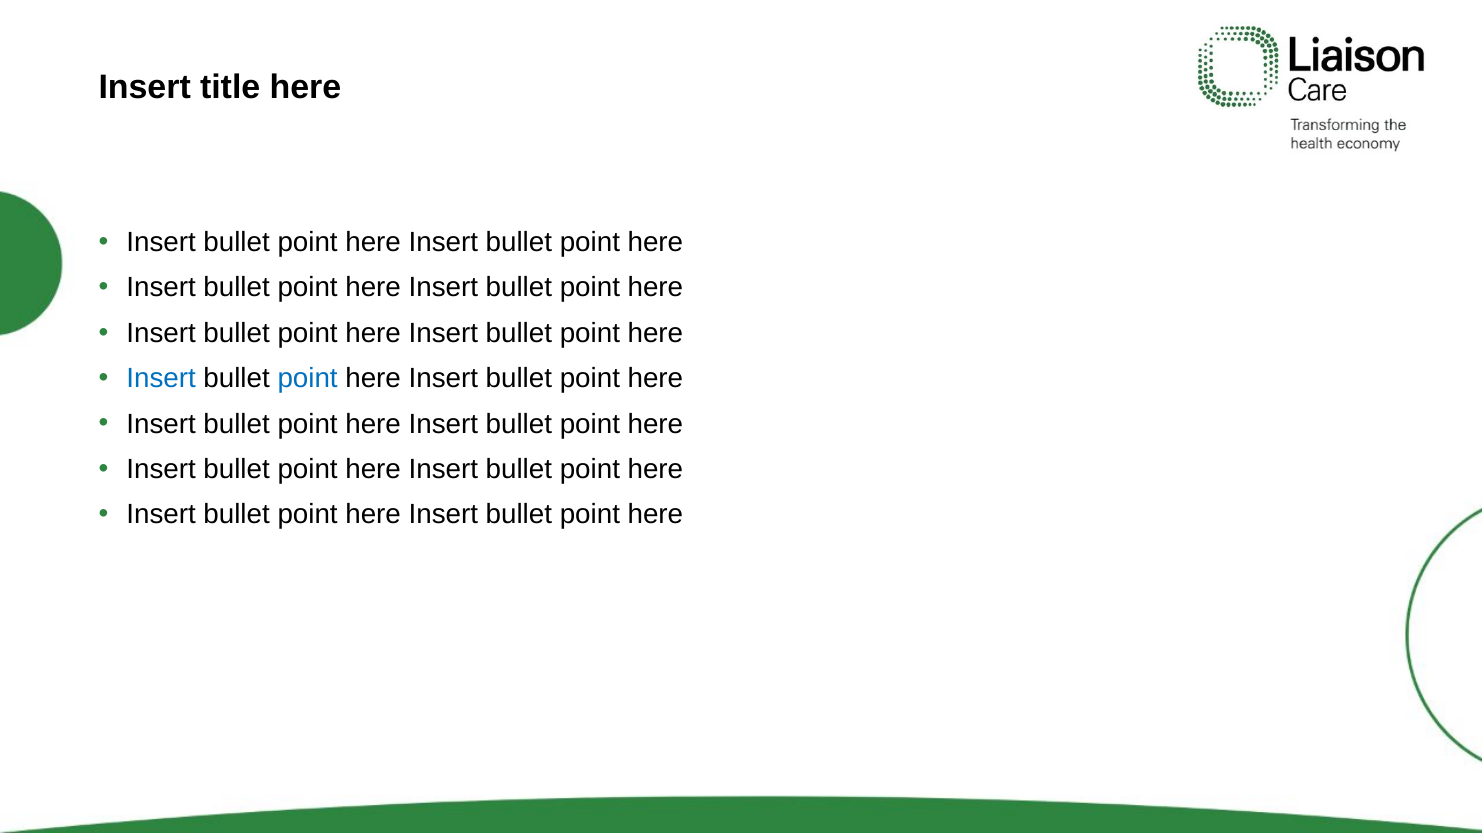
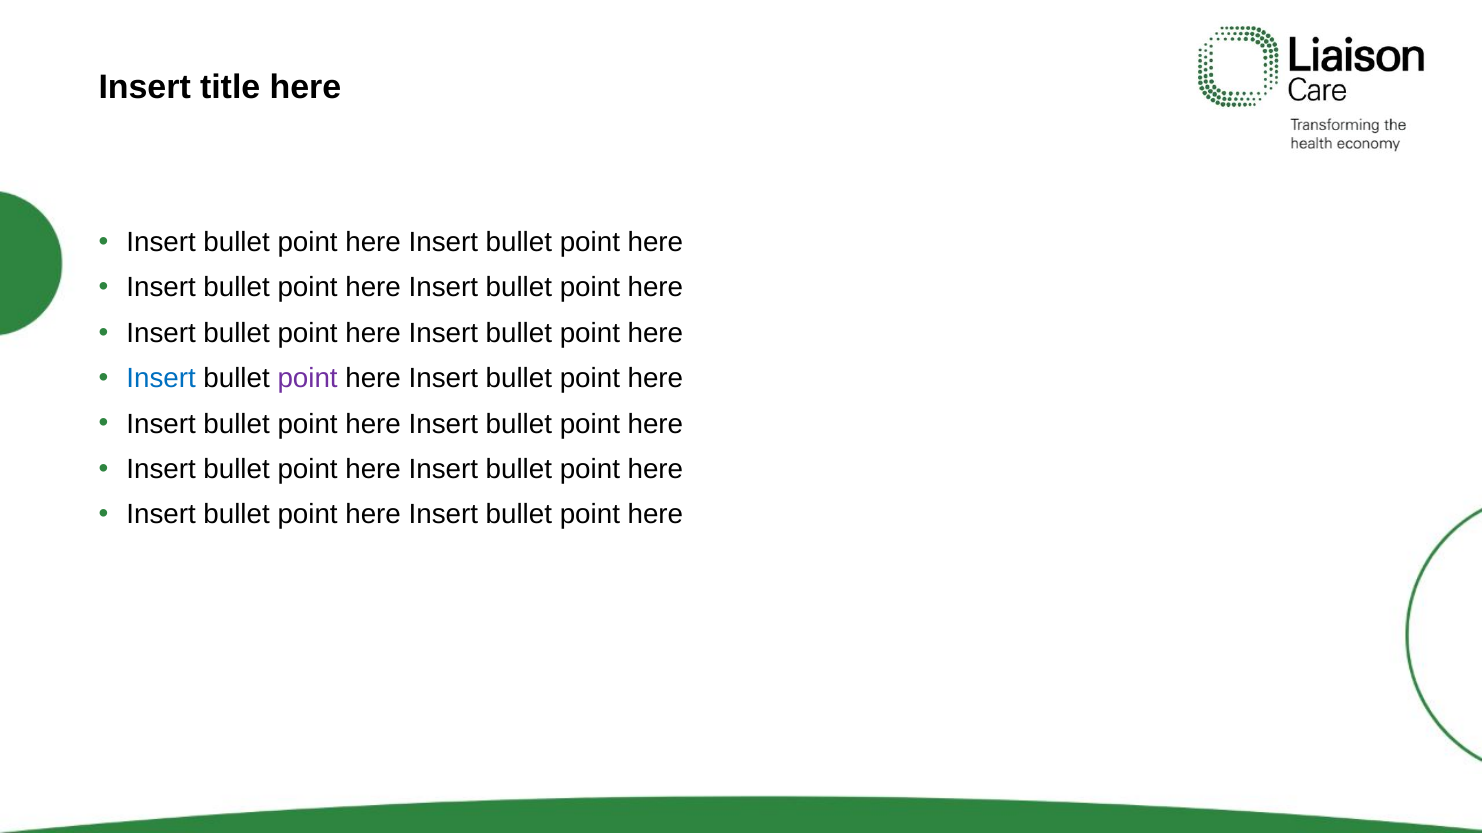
point colour: blue -> purple (308, 379)
